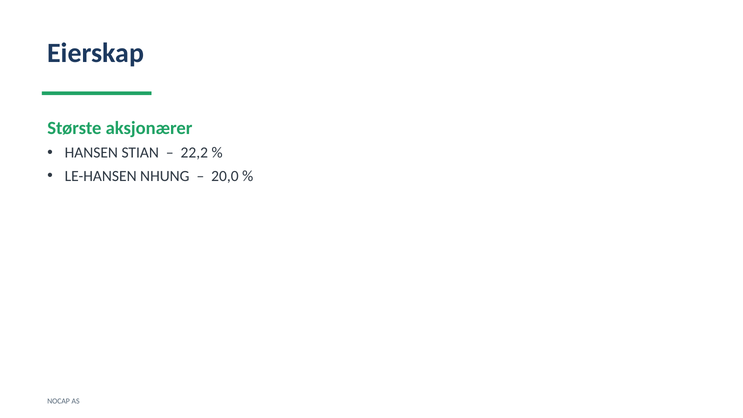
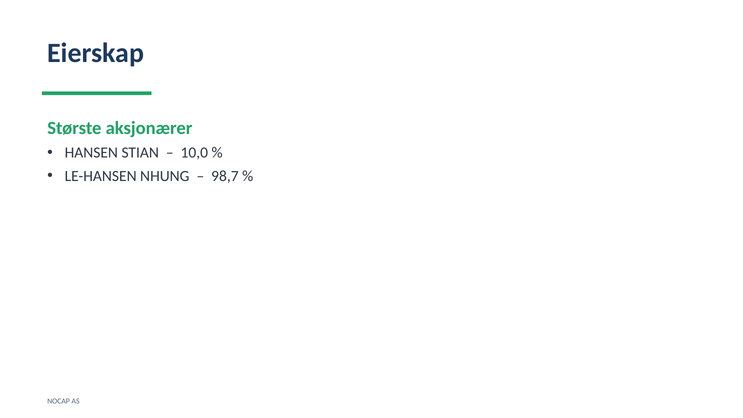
22,2: 22,2 -> 10,0 (194, 153)
20,0: 20,0 -> 98,7 (225, 176)
